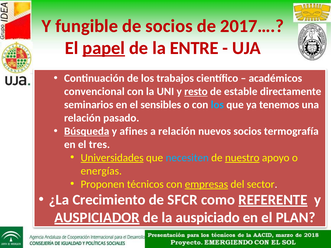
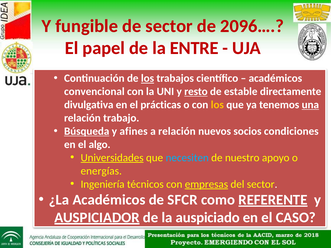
de socios: socios -> sector (169, 26)
2017…: 2017… -> 2096… (252, 26)
papel underline: present -> none (104, 48)
los underline: none -> present (148, 78)
seminarios: seminarios -> divulgativa (89, 105)
sensibles: sensibles -> prácticas (161, 105)
los colour: light blue -> yellow (217, 105)
una underline: none -> present (310, 105)
pasado: pasado -> trabajo (121, 118)
termografía: termografía -> condiciones (291, 131)
tres: tres -> algo (100, 145)
nuestro underline: present -> none (242, 158)
Proponen: Proponen -> Ingeniería (103, 184)
¿La Crecimiento: Crecimiento -> Académicos (109, 200)
PLAN: PLAN -> CASO (296, 218)
